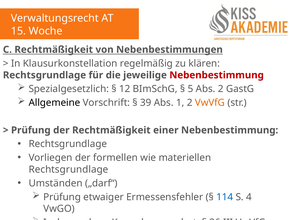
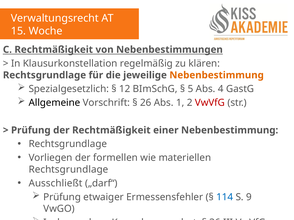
Nebenbestimmung colour: red -> orange (217, 75)
Abs 2: 2 -> 4 (221, 89)
39: 39 -> 26 (146, 103)
VwVfG colour: orange -> red (210, 103)
Umständen: Umständen -> Ausschließt (56, 184)
4: 4 -> 9 (249, 197)
